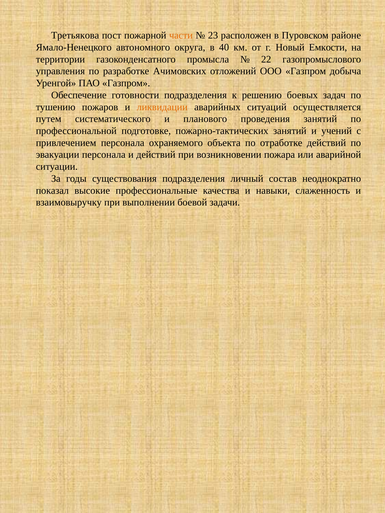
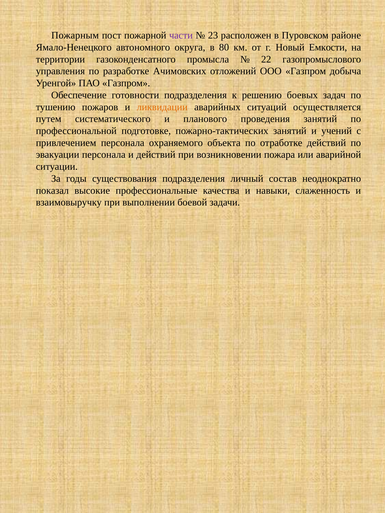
Третьякова: Третьякова -> Пожарным (75, 35)
части colour: orange -> purple (181, 35)
40: 40 -> 80 (224, 47)
